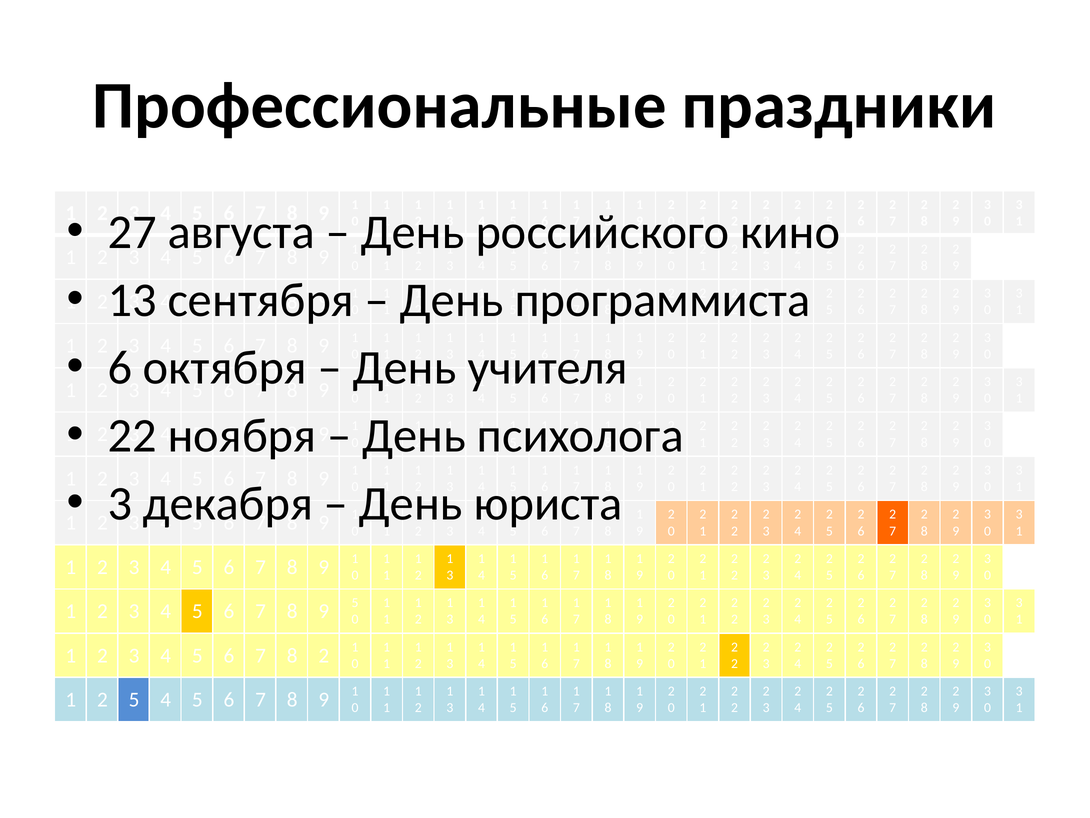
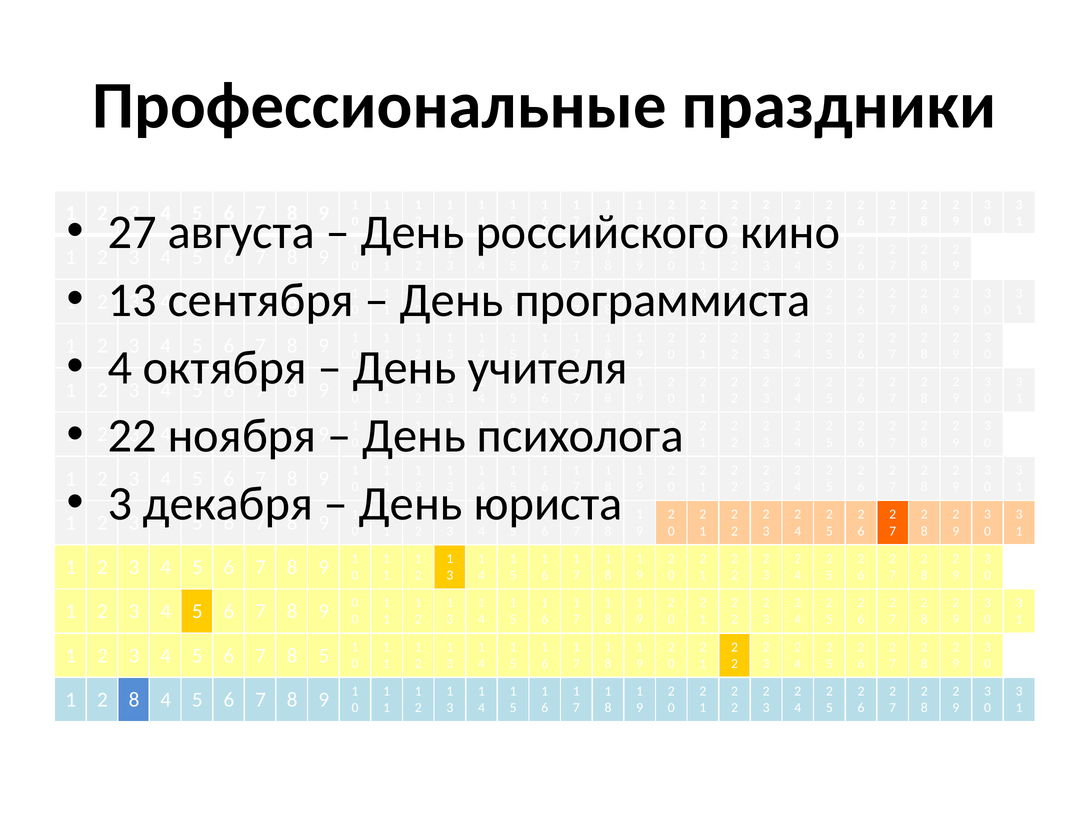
6: 6 -> 4 (120, 368)
9 5: 5 -> 0 (355, 603)
7 8 2: 2 -> 5 (324, 655)
1 2 5: 5 -> 8 (134, 699)
